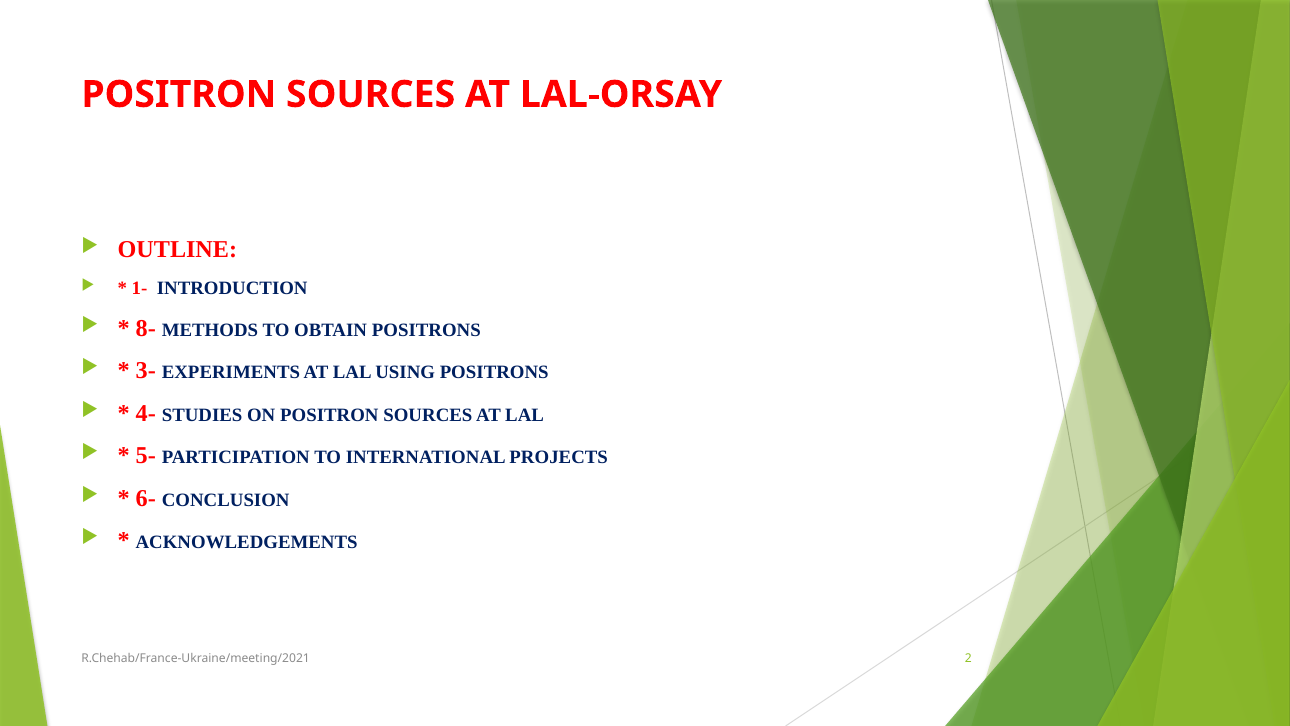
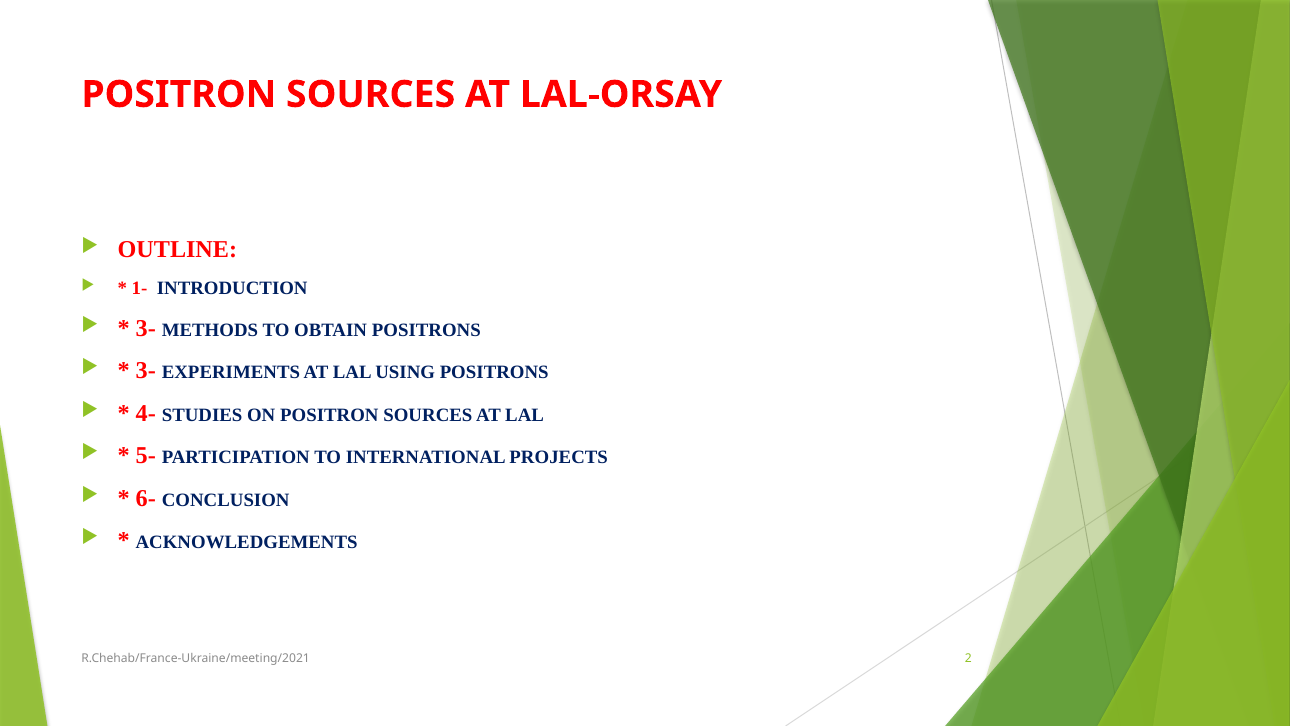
8-: 8- -> 3- (146, 328)
